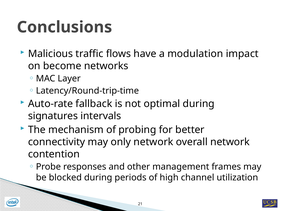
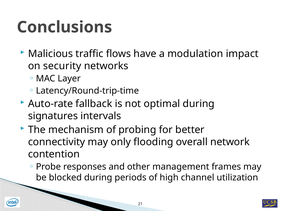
become: become -> security (62, 66)
only network: network -> flooding (153, 142)
